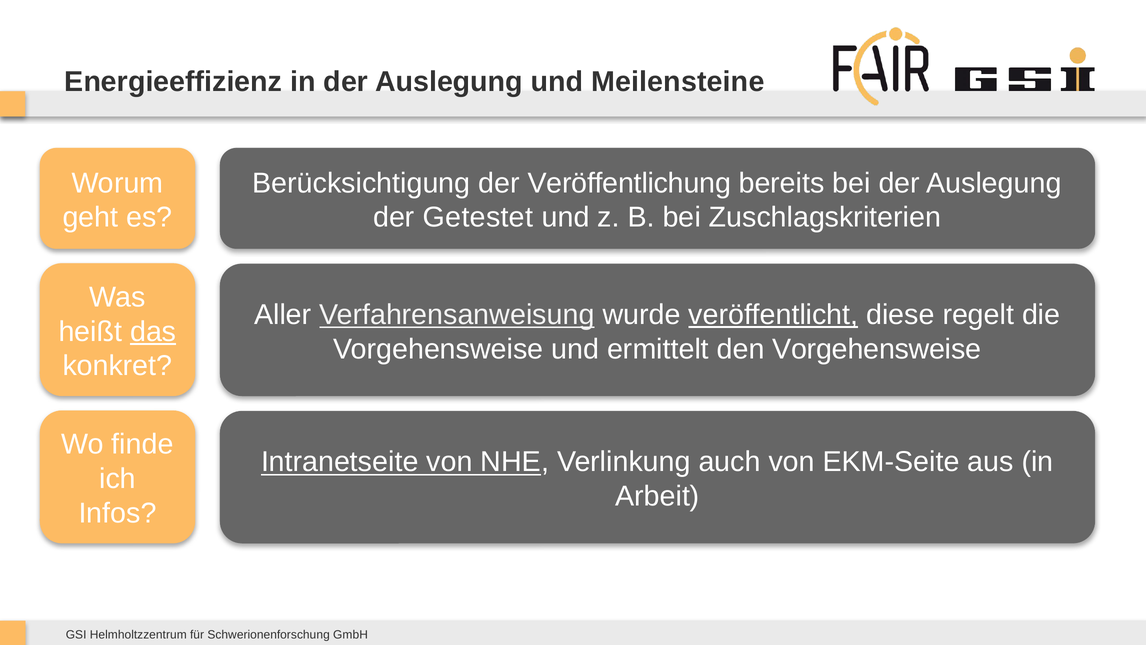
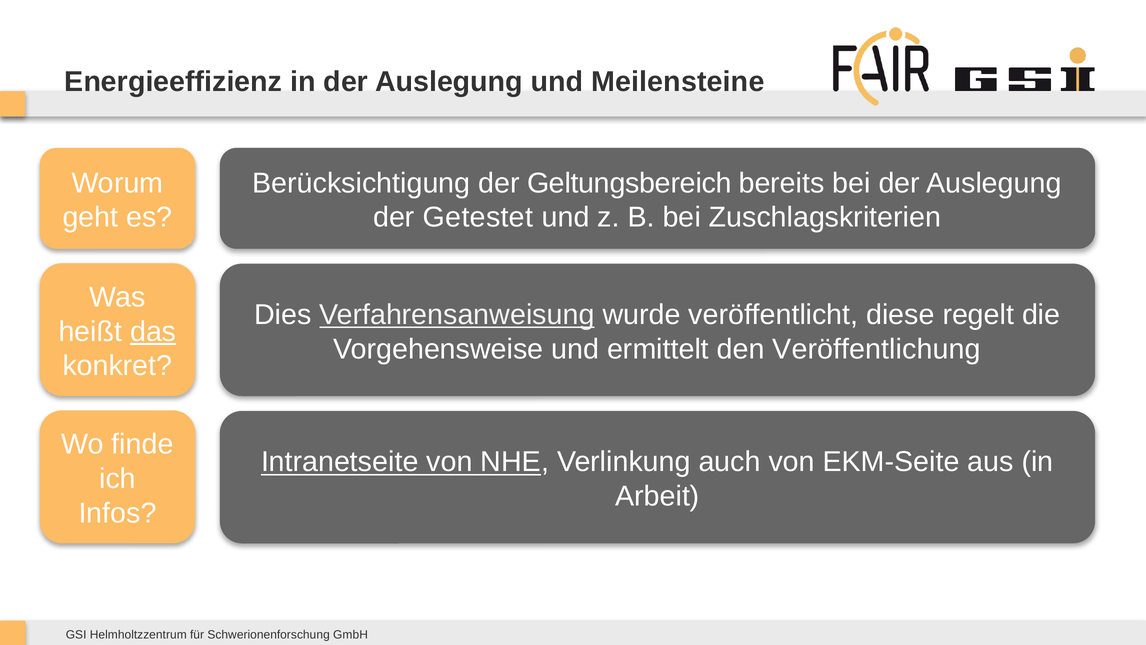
Veröffentlichung: Veröffentlichung -> Geltungsbereich (629, 183)
Aller: Aller -> Dies (283, 314)
veröffentlicht underline: present -> none (773, 314)
den Vorgehensweise: Vorgehensweise -> Veröffentlichung (877, 349)
